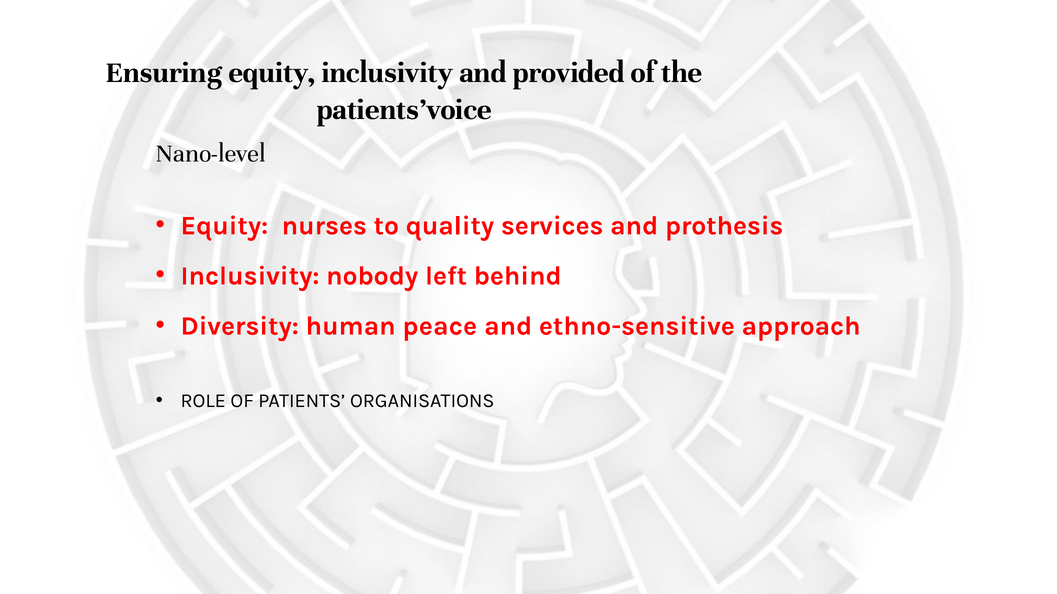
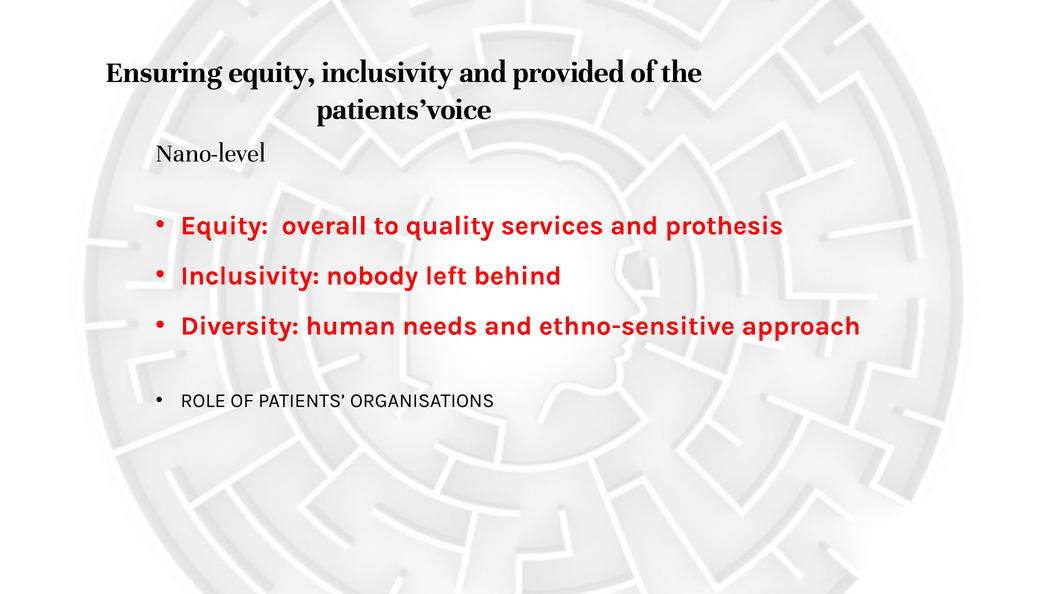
nurses: nurses -> overall (324, 226)
peace: peace -> needs (440, 326)
